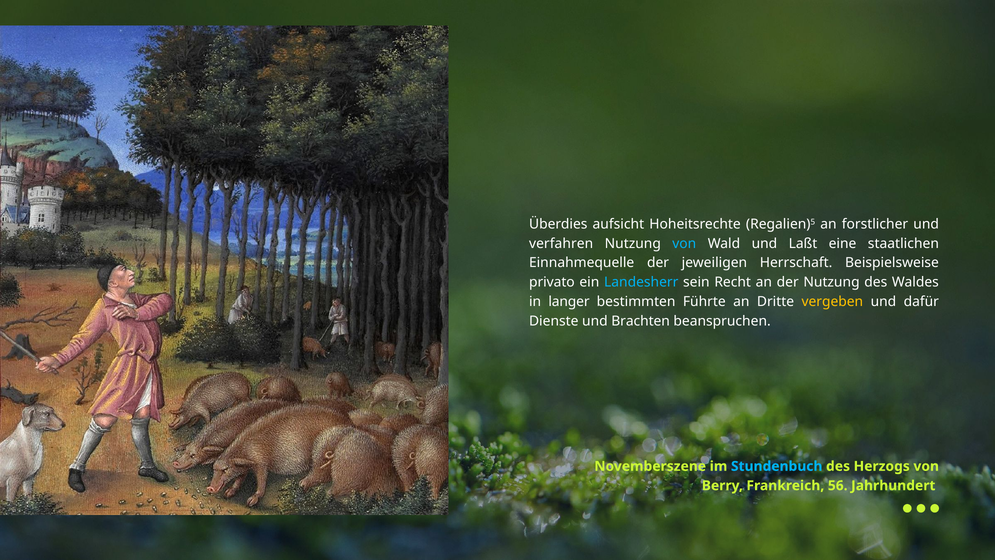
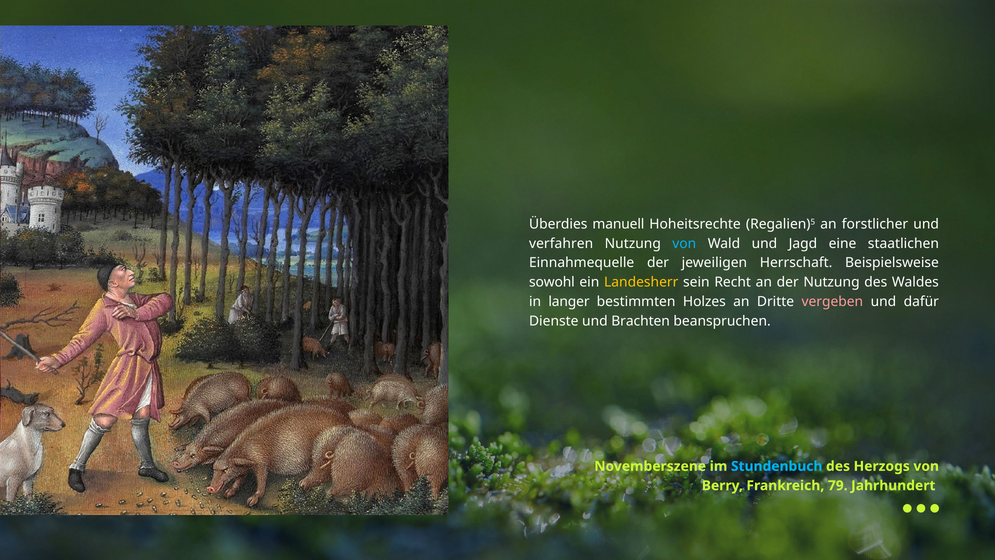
aufsicht: aufsicht -> manuell (618, 224)
Laßt: Laßt -> Jagd (803, 243)
privato: privato -> sowohl (552, 282)
Landesherr colour: light blue -> yellow (641, 282)
Führte: Führte -> Holzes (704, 301)
vergeben colour: yellow -> pink (832, 301)
56: 56 -> 79 (838, 485)
